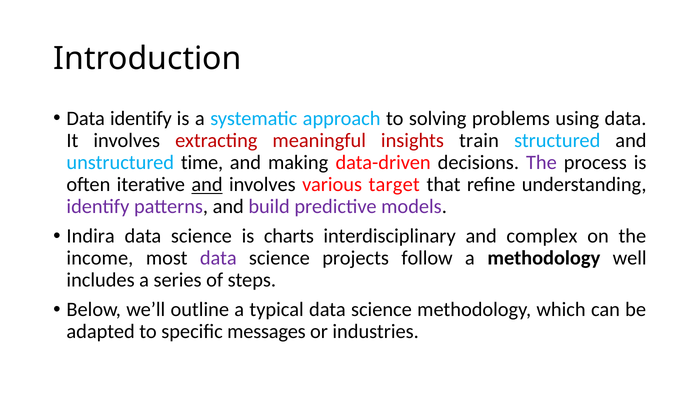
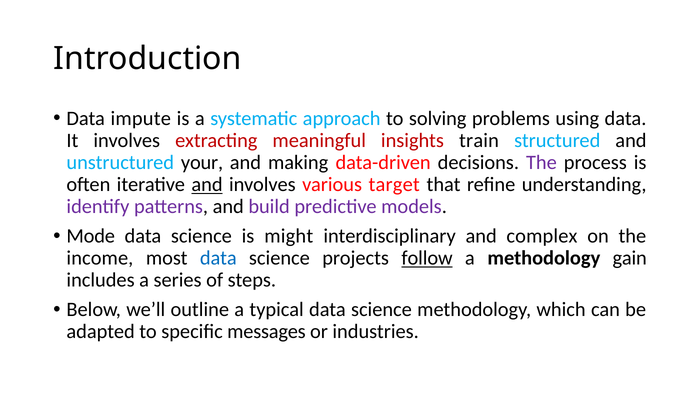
Data identify: identify -> impute (141, 118)
time: time -> your (202, 162)
Indira: Indira -> Mode (91, 236)
charts: charts -> might (289, 236)
data colour: purple -> blue (218, 258)
follow underline: none -> present (427, 258)
well: well -> gain (630, 258)
